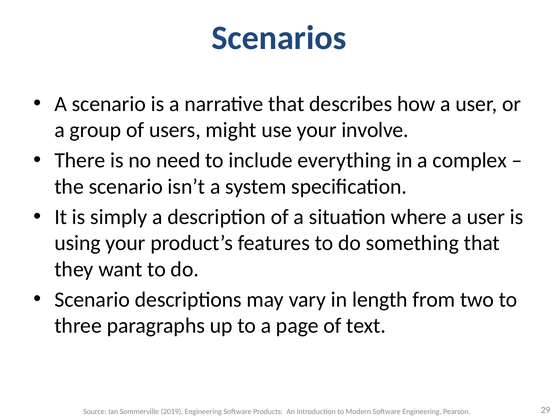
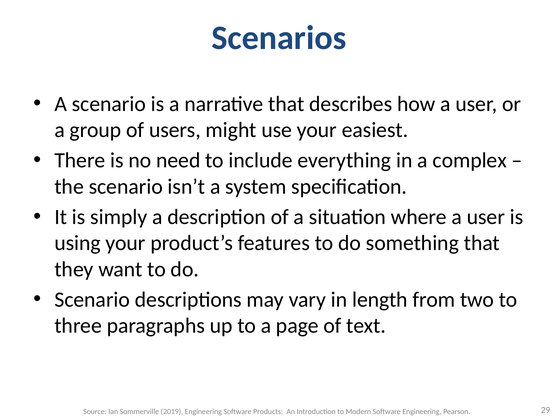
involve: involve -> easiest (375, 130)
